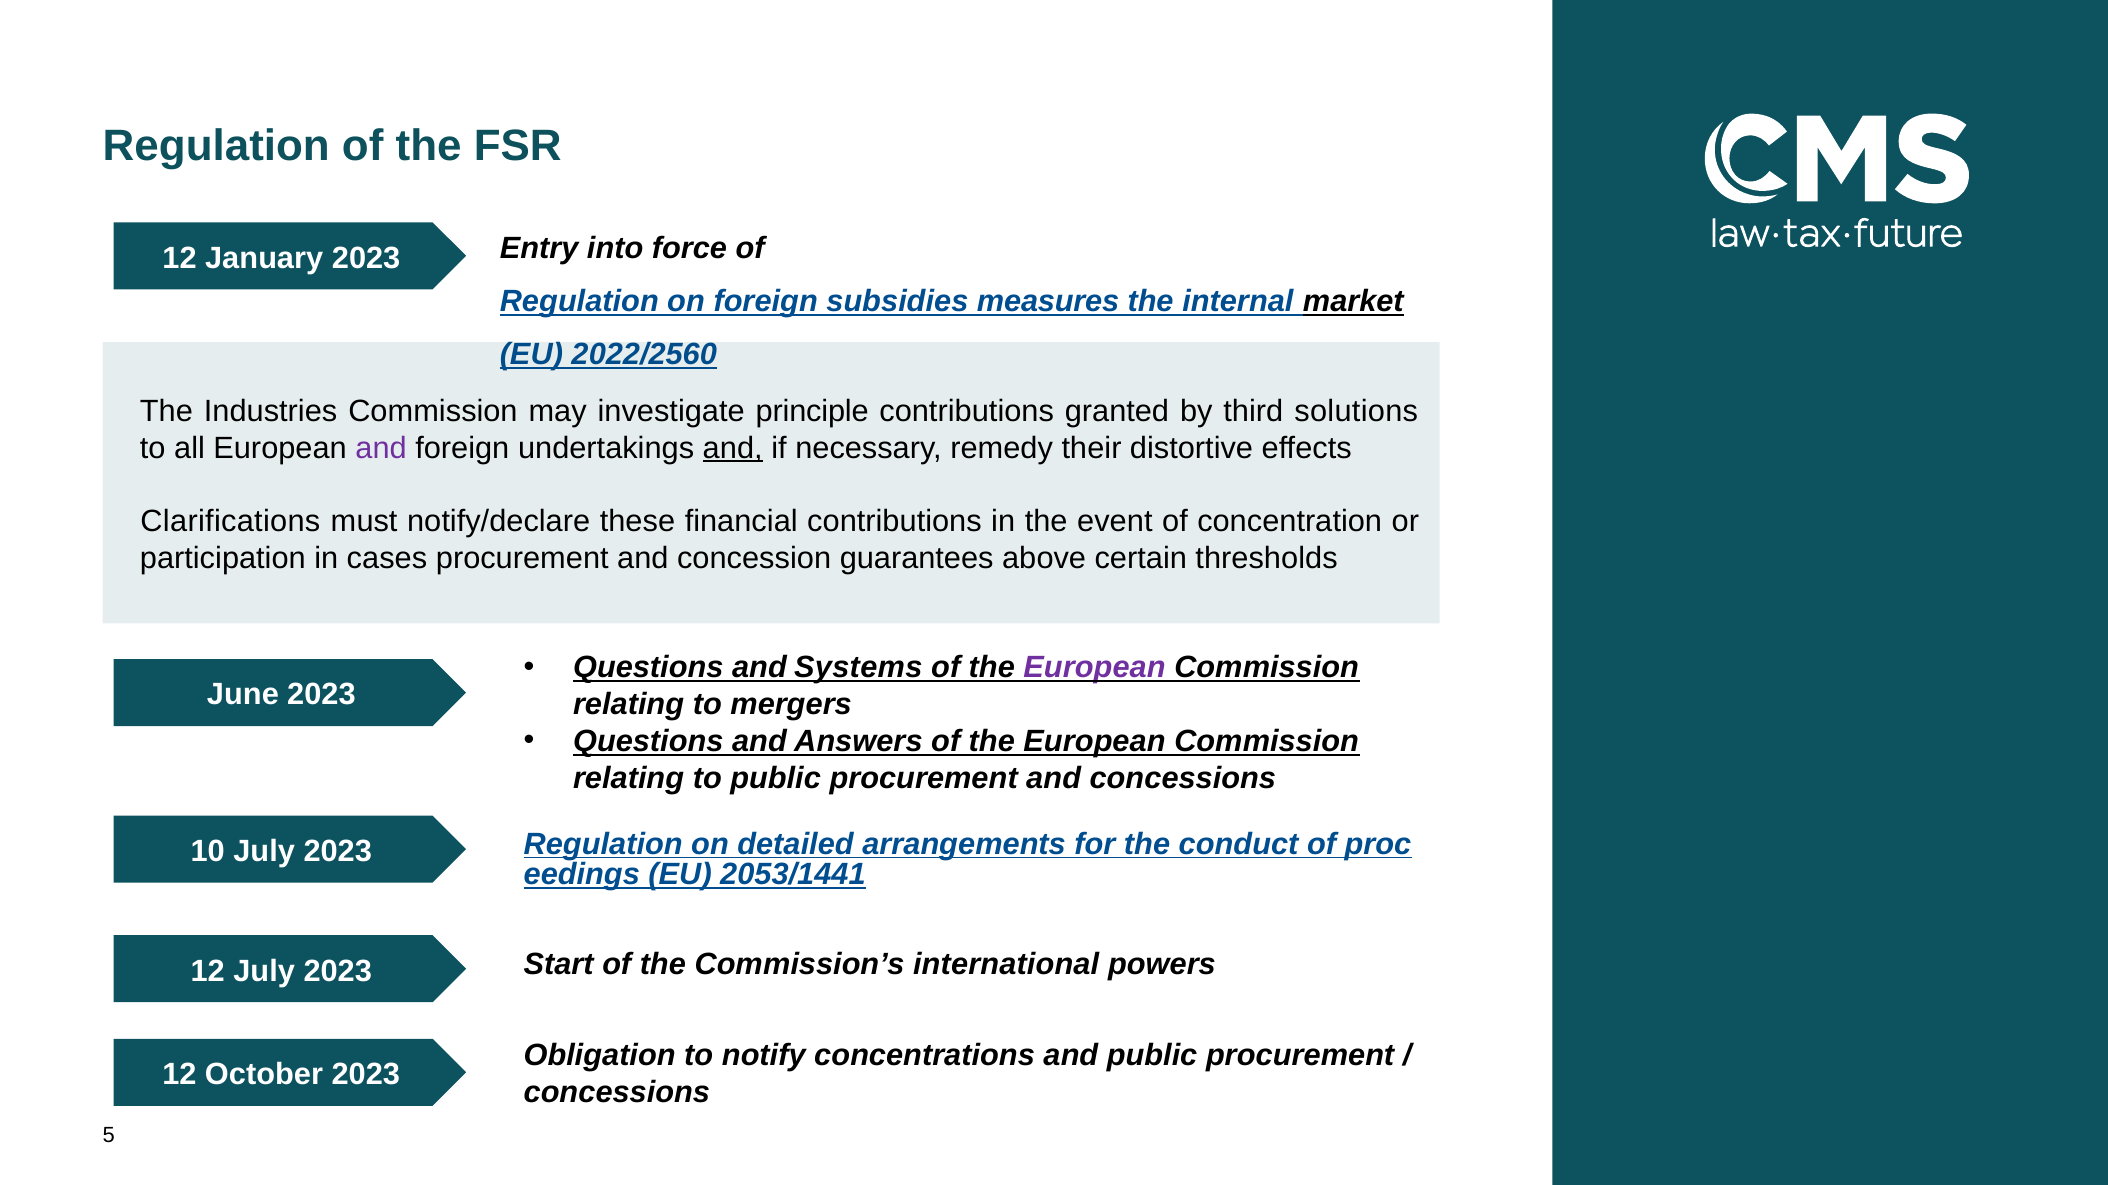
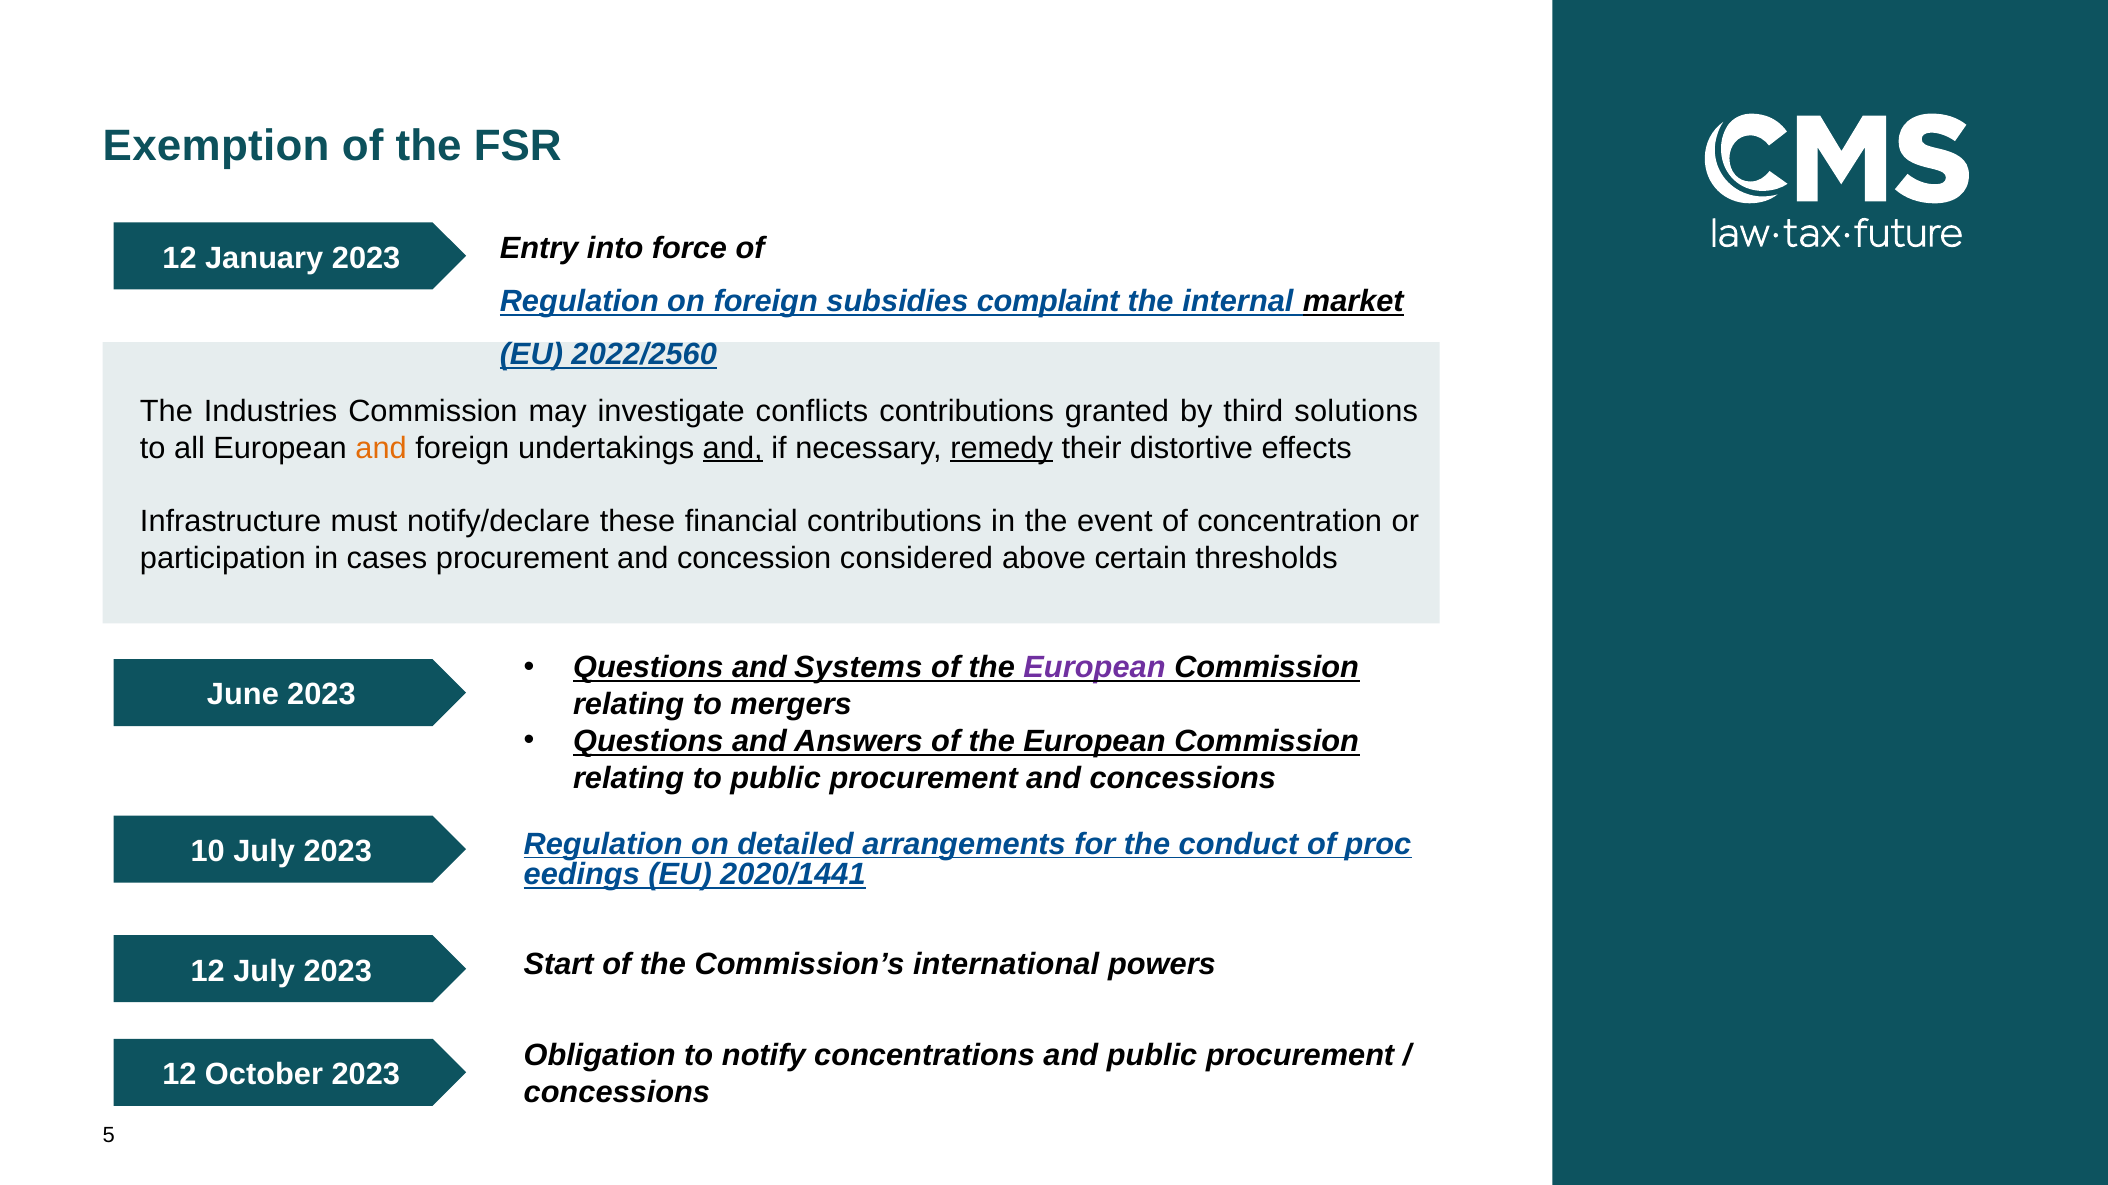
Regulation: Regulation -> Exemption (216, 146)
measures: measures -> complaint (1048, 302)
principle: principle -> conflicts (812, 411)
and colour: purple -> orange (381, 448)
remedy underline: none -> present (1002, 448)
Clarifications: Clarifications -> Infrastructure (231, 522)
guarantees: guarantees -> considered (916, 559)
2053/1441: 2053/1441 -> 2020/1441 (793, 875)
